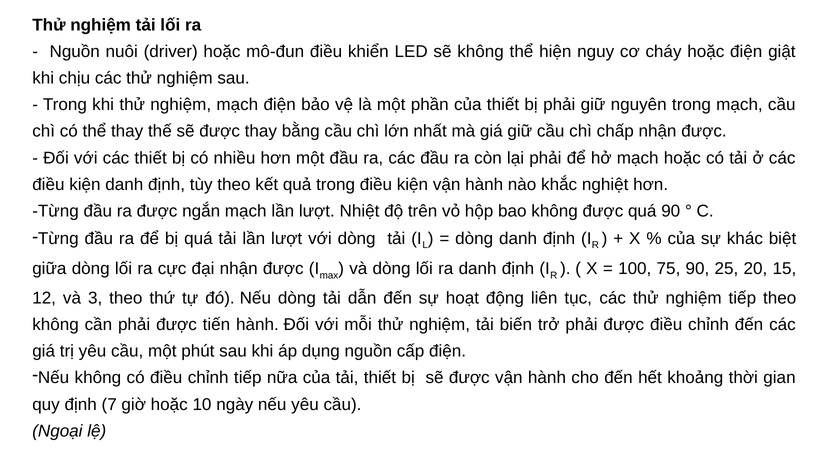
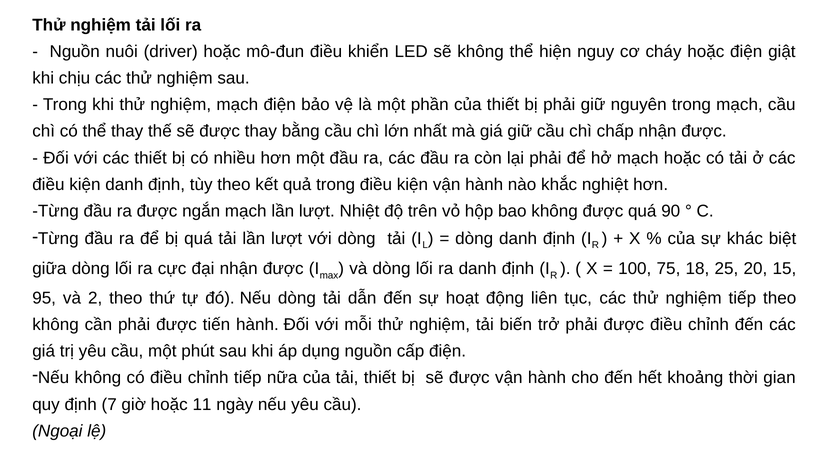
75 90: 90 -> 18 (697, 269)
12: 12 -> 95 (44, 299)
3: 3 -> 2 (95, 299)
10: 10 -> 11 (202, 405)
